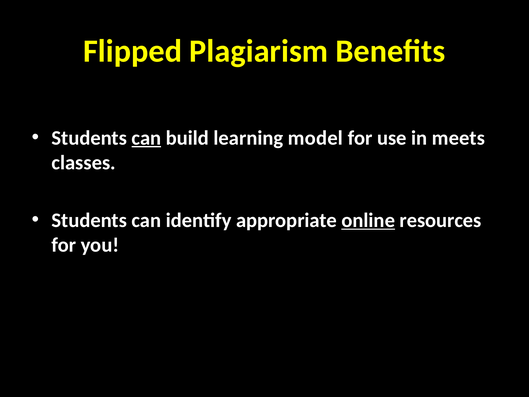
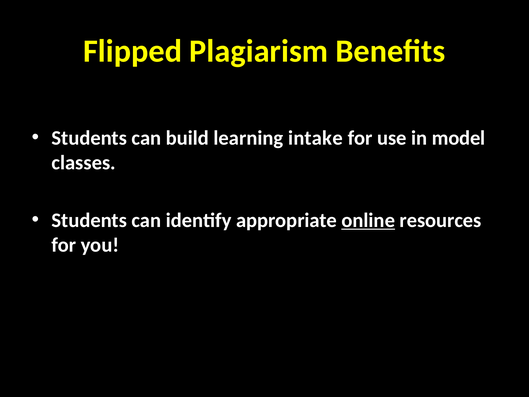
can underline: present -> none (146, 138)
model: model -> intake (315, 138)
meets: meets -> model (459, 138)
